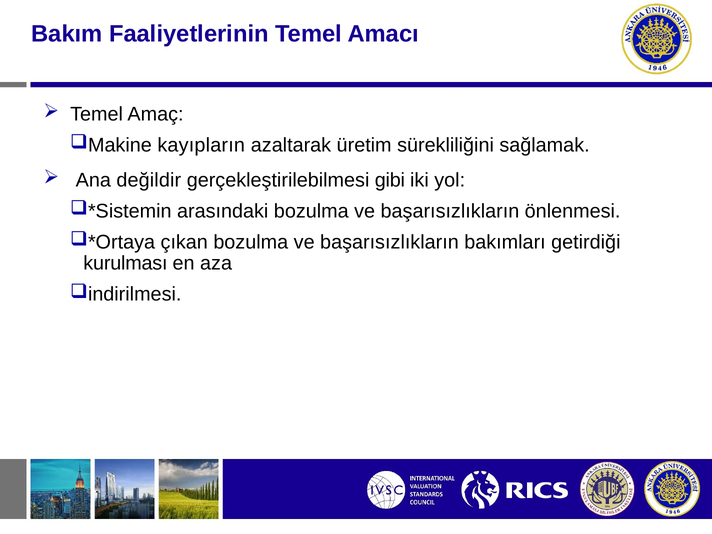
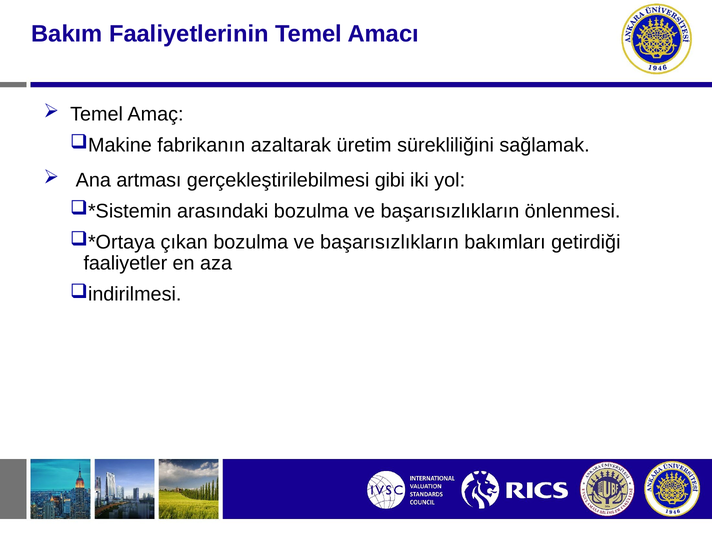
kayıpların: kayıpların -> fabrikanın (201, 145)
değildir: değildir -> artması (149, 180)
kurulması: kurulması -> faaliyetler (125, 263)
